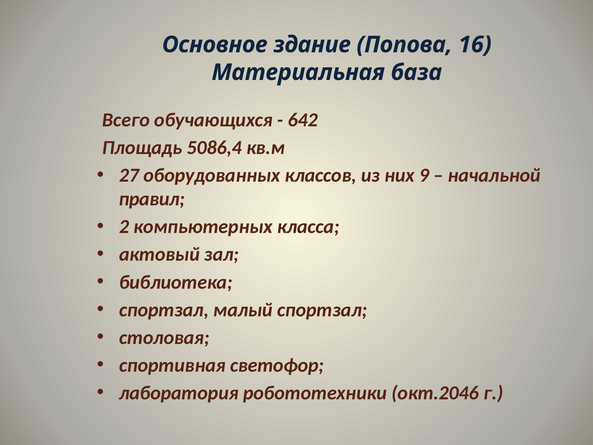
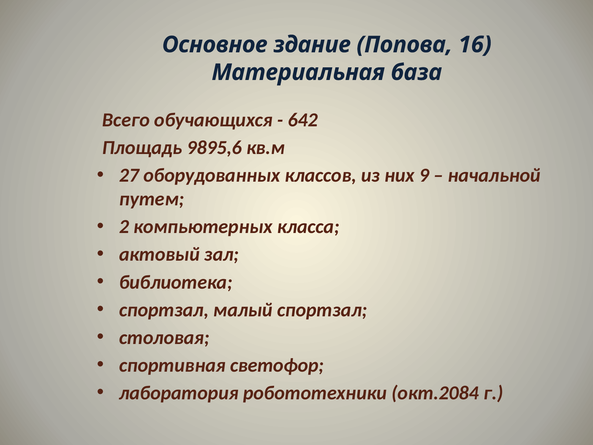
5086,4: 5086,4 -> 9895,6 (214, 148)
правил: правил -> путем (152, 199)
окт.2046: окт.2046 -> окт.2084 (435, 393)
